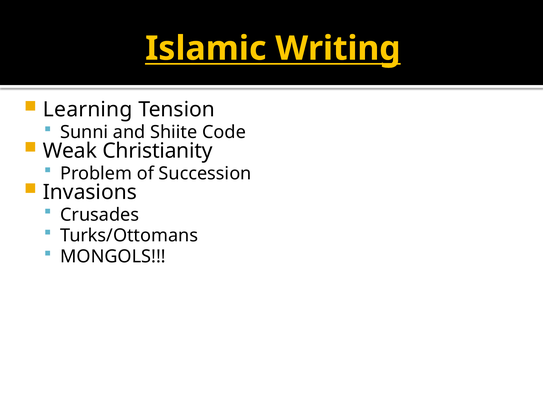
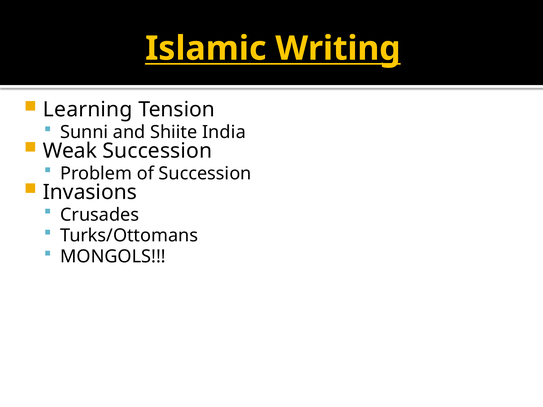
Code: Code -> India (224, 132)
Weak Christianity: Christianity -> Succession (157, 151)
